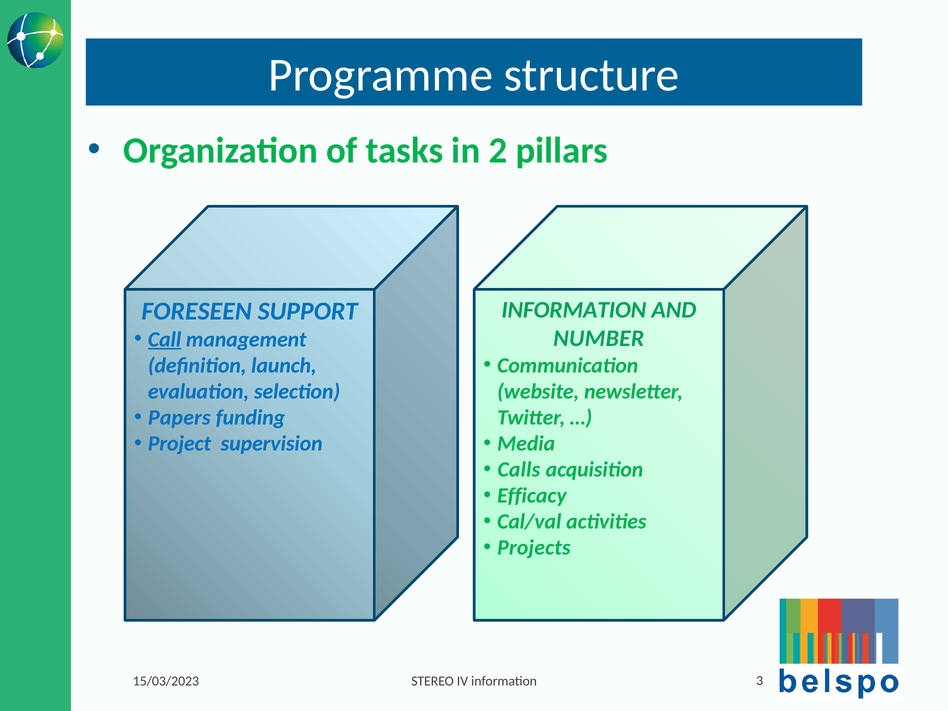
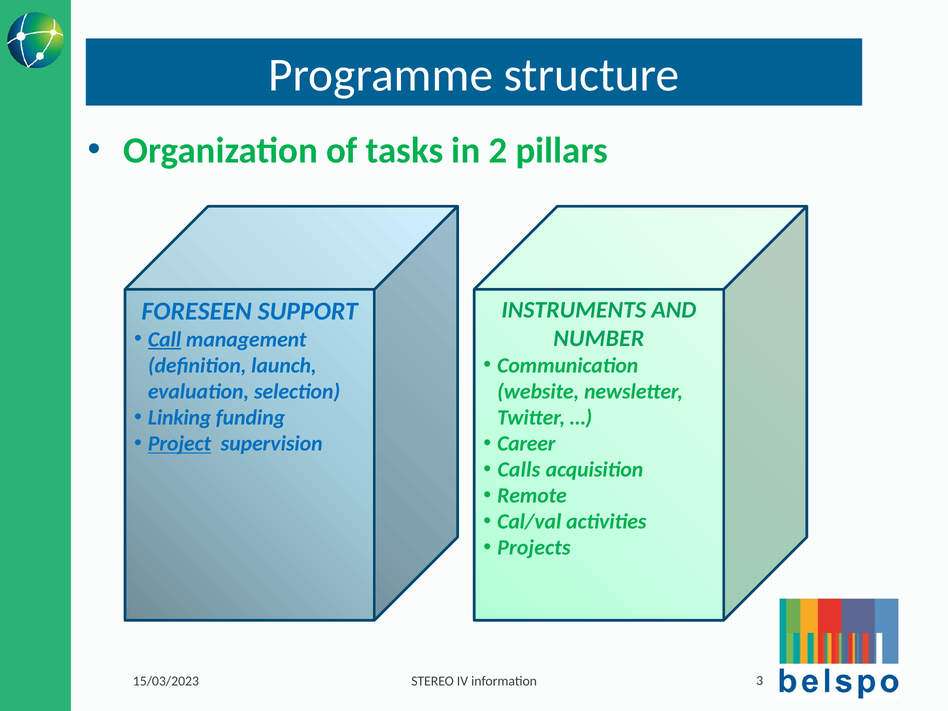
INFORMATION: INFORMATION -> INSTRUMENTS (574, 310)
Papers: Papers -> Linking (180, 418)
Project underline: none -> present (180, 444)
Media: Media -> Career (526, 444)
Efficacy: Efficacy -> Remote (532, 496)
